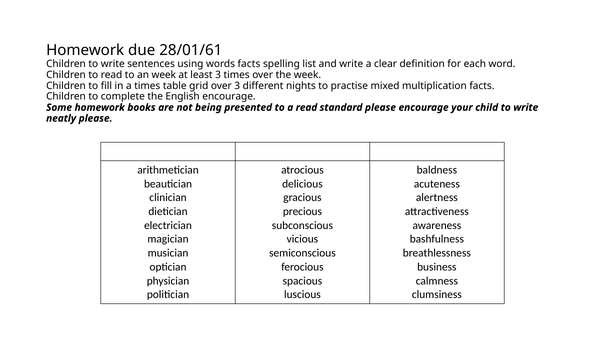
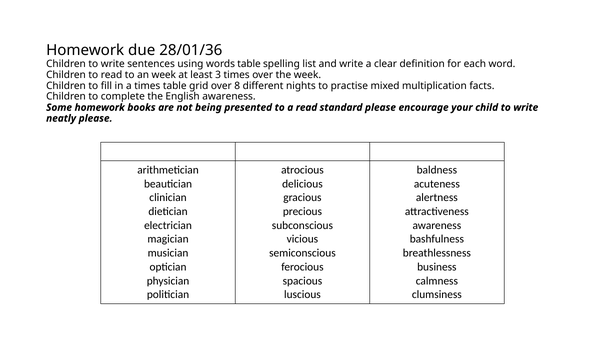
28/01/61: 28/01/61 -> 28/01/36 (191, 50)
words facts: facts -> table (249, 64)
over 3: 3 -> 8 (237, 86)
English encourage: encourage -> awareness (229, 96)
